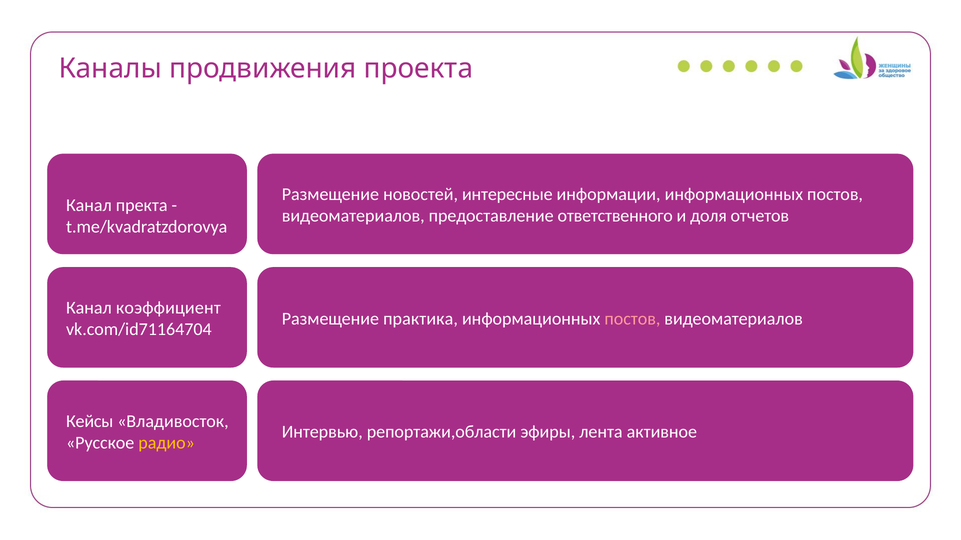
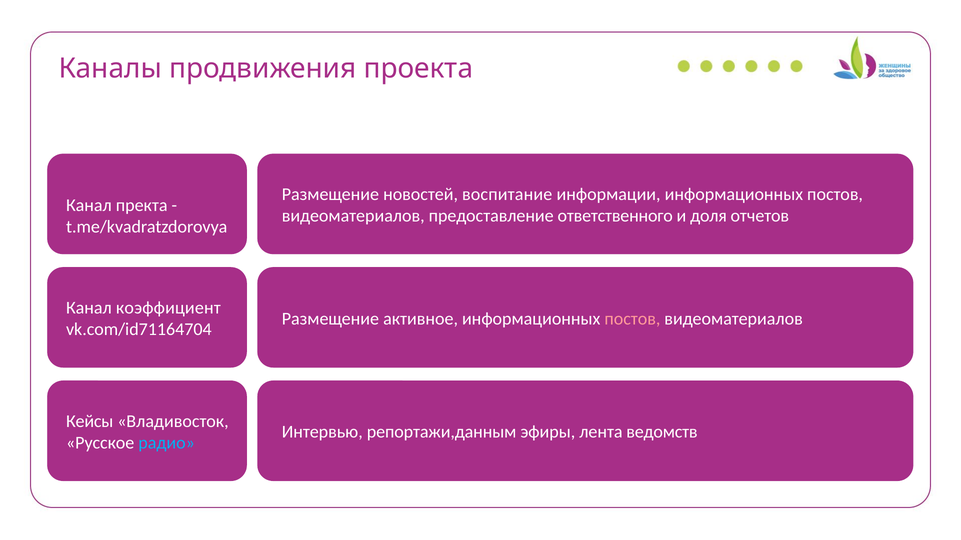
интересные: интересные -> воспитание (507, 195)
практика: практика -> активное (421, 319)
репортажи,области: репортажи,области -> репортажи,данным (442, 432)
активное: активное -> ведомств (662, 432)
радио colour: yellow -> light blue (167, 443)
